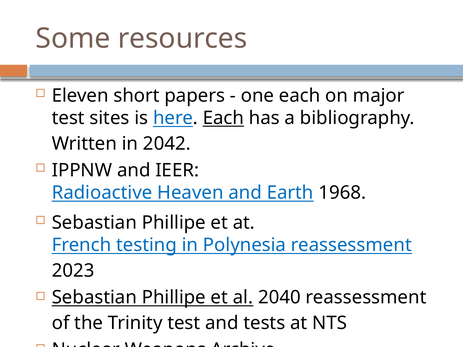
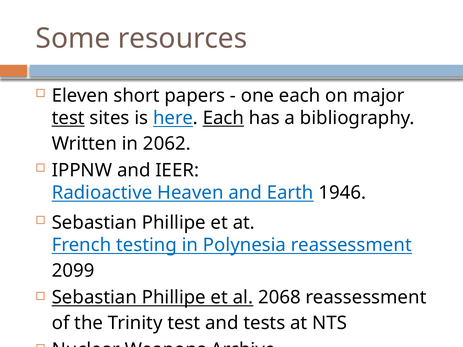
test underline: none -> present (68, 118)
2042: 2042 -> 2062 (167, 144)
1968: 1968 -> 1946 (342, 193)
2023: 2023 -> 2099 (73, 271)
2040: 2040 -> 2068 (279, 298)
